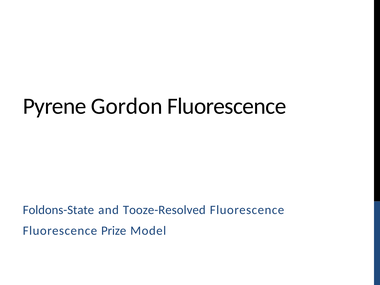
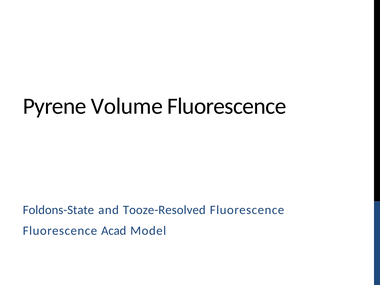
Gordon: Gordon -> Volume (127, 106)
Prize: Prize -> Acad (114, 231)
